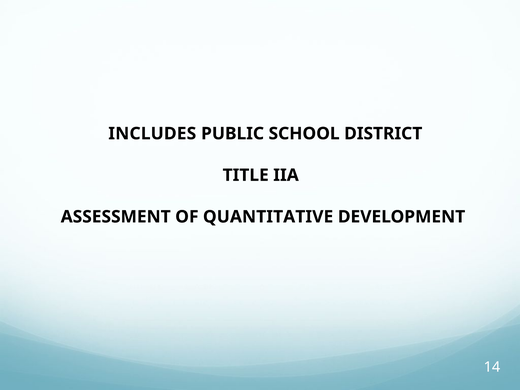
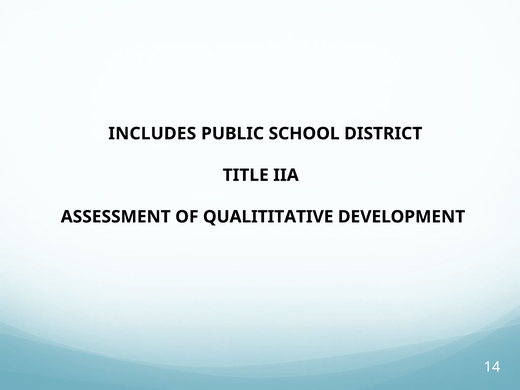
QUANTITATIVE: QUANTITATIVE -> QUALITITATIVE (268, 217)
